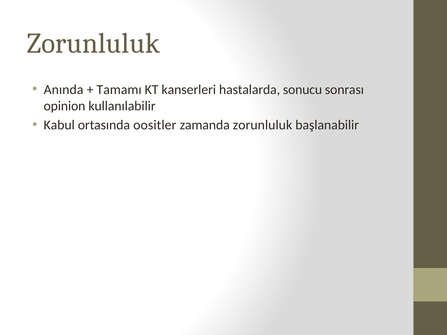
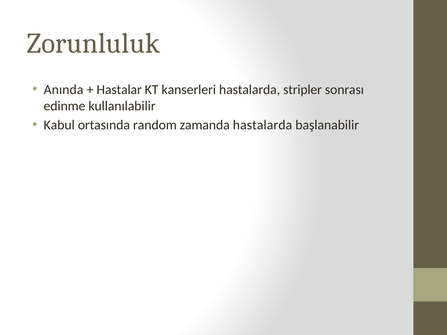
Tamamı: Tamamı -> Hastalar (119, 90)
sonucu: sonucu -> stripler (303, 90)
opinion: opinion -> edinme (64, 106)
oositler: oositler -> random (155, 125)
zamanda zorunluluk: zorunluluk -> hastalarda (263, 125)
